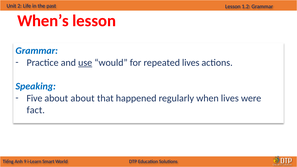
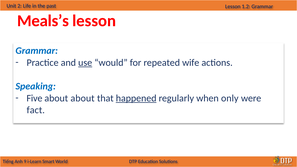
When’s: When’s -> Meals’s (43, 21)
repeated lives: lives -> wife (191, 63)
happened underline: none -> present (136, 98)
when lives: lives -> only (230, 98)
